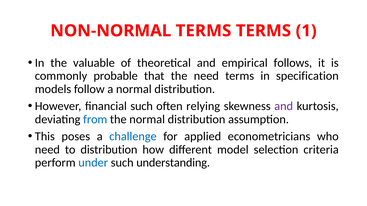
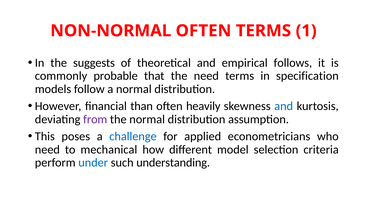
NON-NORMAL TERMS: TERMS -> OFTEN (203, 31)
valuable: valuable -> suggests (94, 63)
financial such: such -> than (142, 106)
relying: relying -> heavily (203, 106)
and colour: purple -> blue (284, 106)
from colour: blue -> purple (95, 120)
to distribution: distribution -> mechanical (109, 150)
